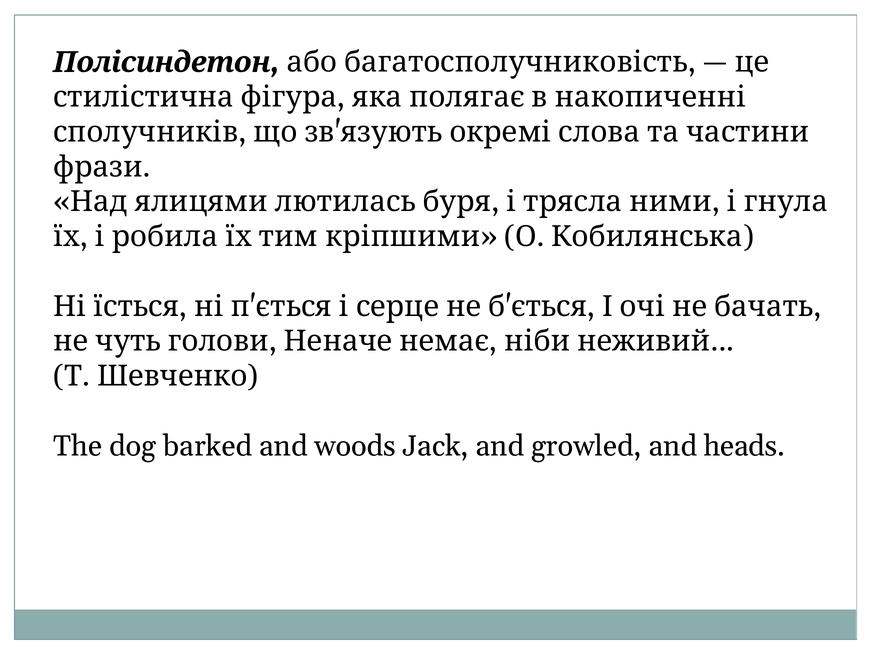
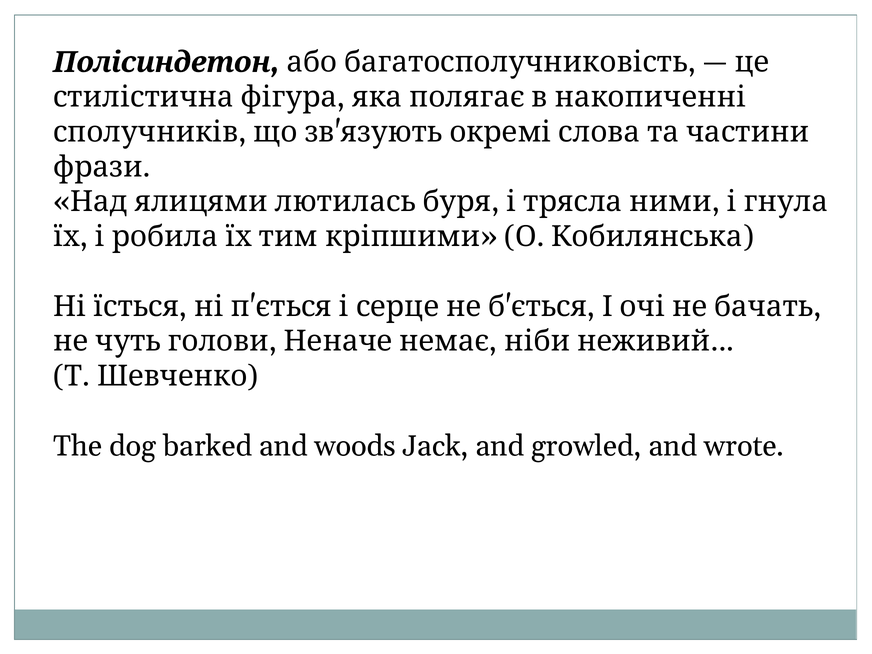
heads: heads -> wrote (744, 446)
